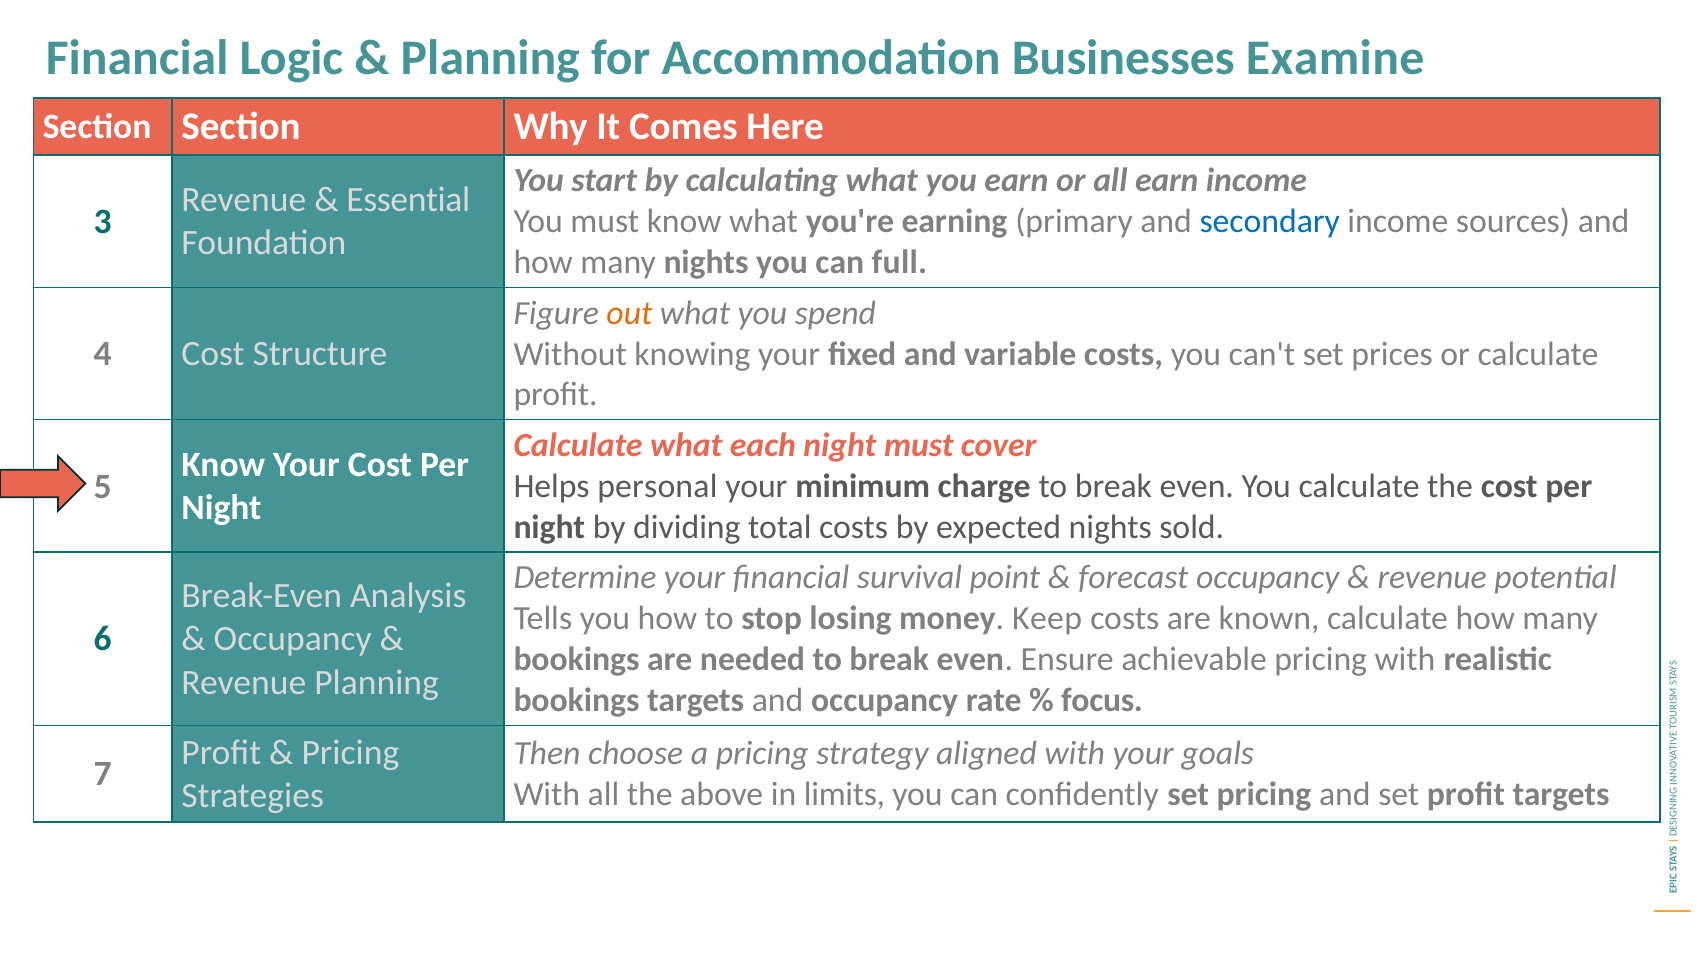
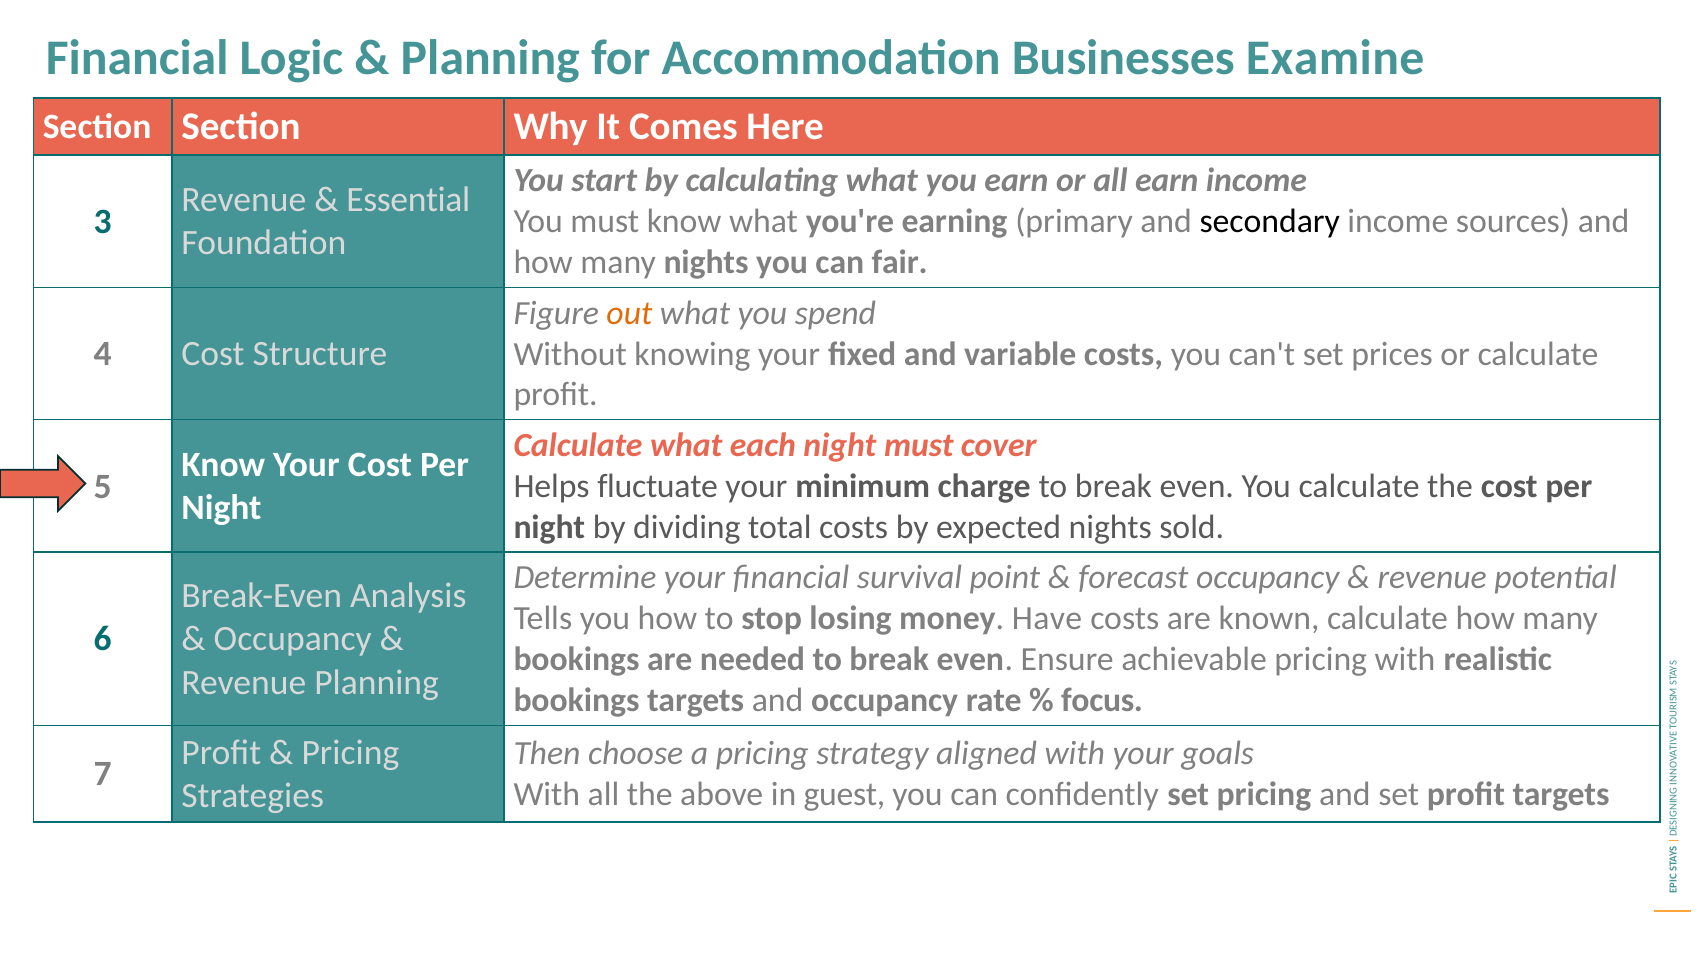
secondary colour: blue -> black (1270, 221)
full: full -> fair (900, 262)
personal: personal -> fluctuate (658, 486)
Keep: Keep -> Have (1047, 619)
limits: limits -> guest (845, 795)
